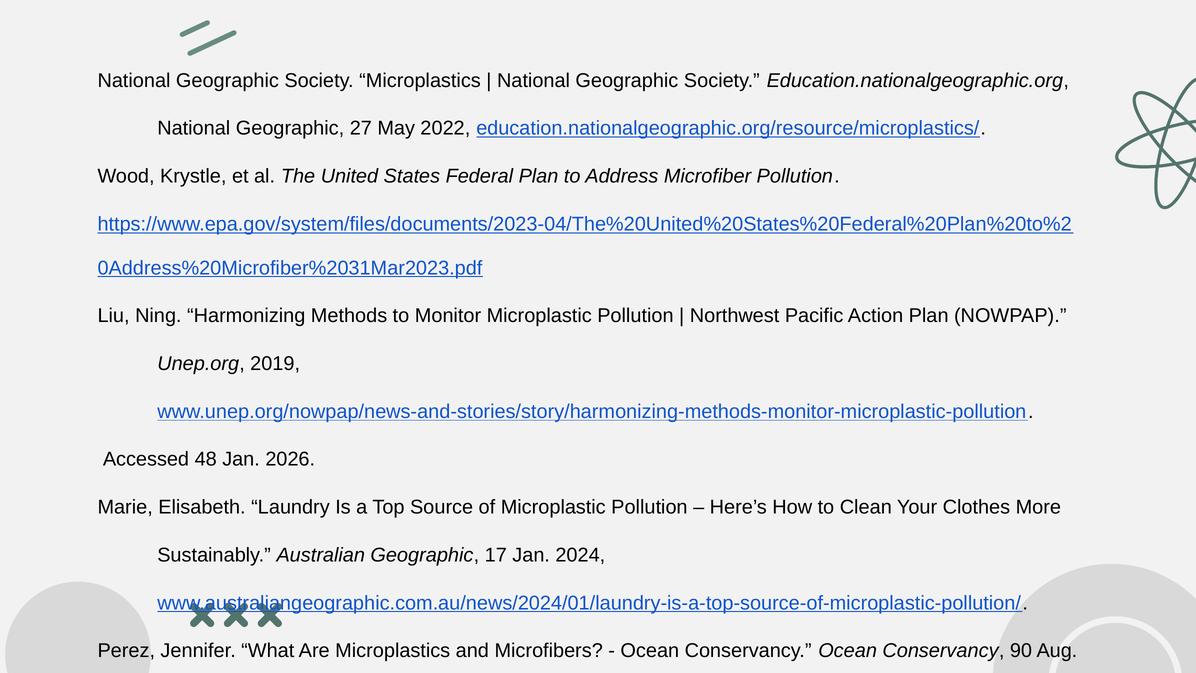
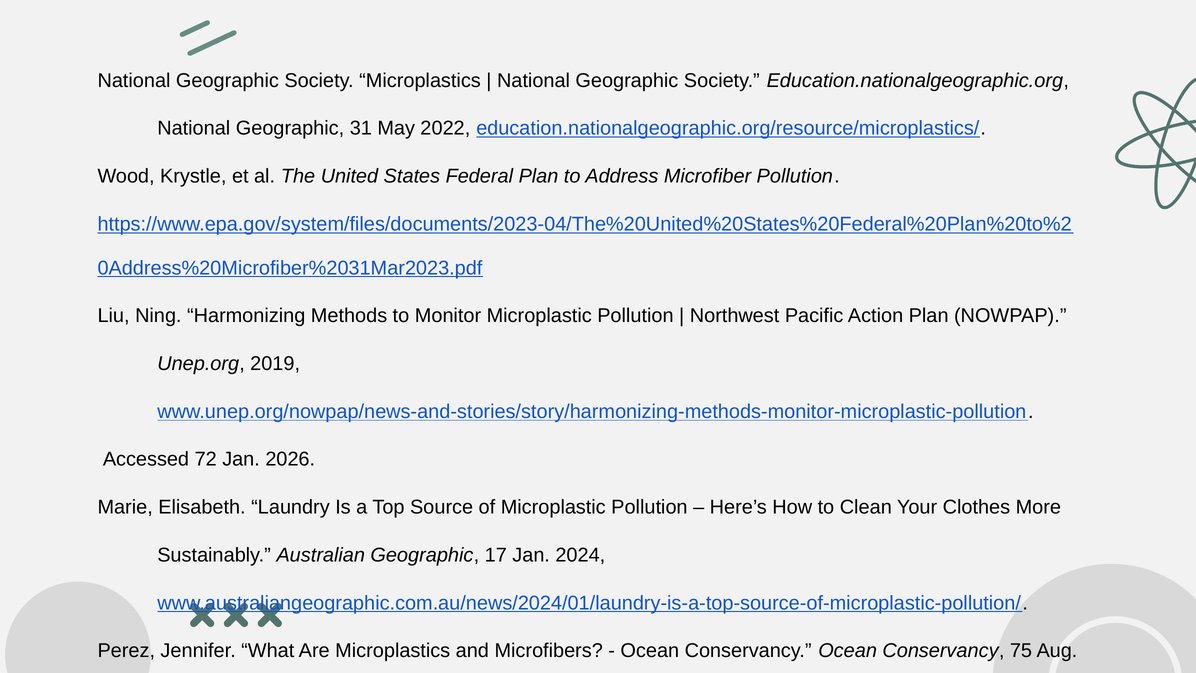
27: 27 -> 31 (361, 128)
48: 48 -> 72 (206, 459)
90: 90 -> 75 (1021, 651)
